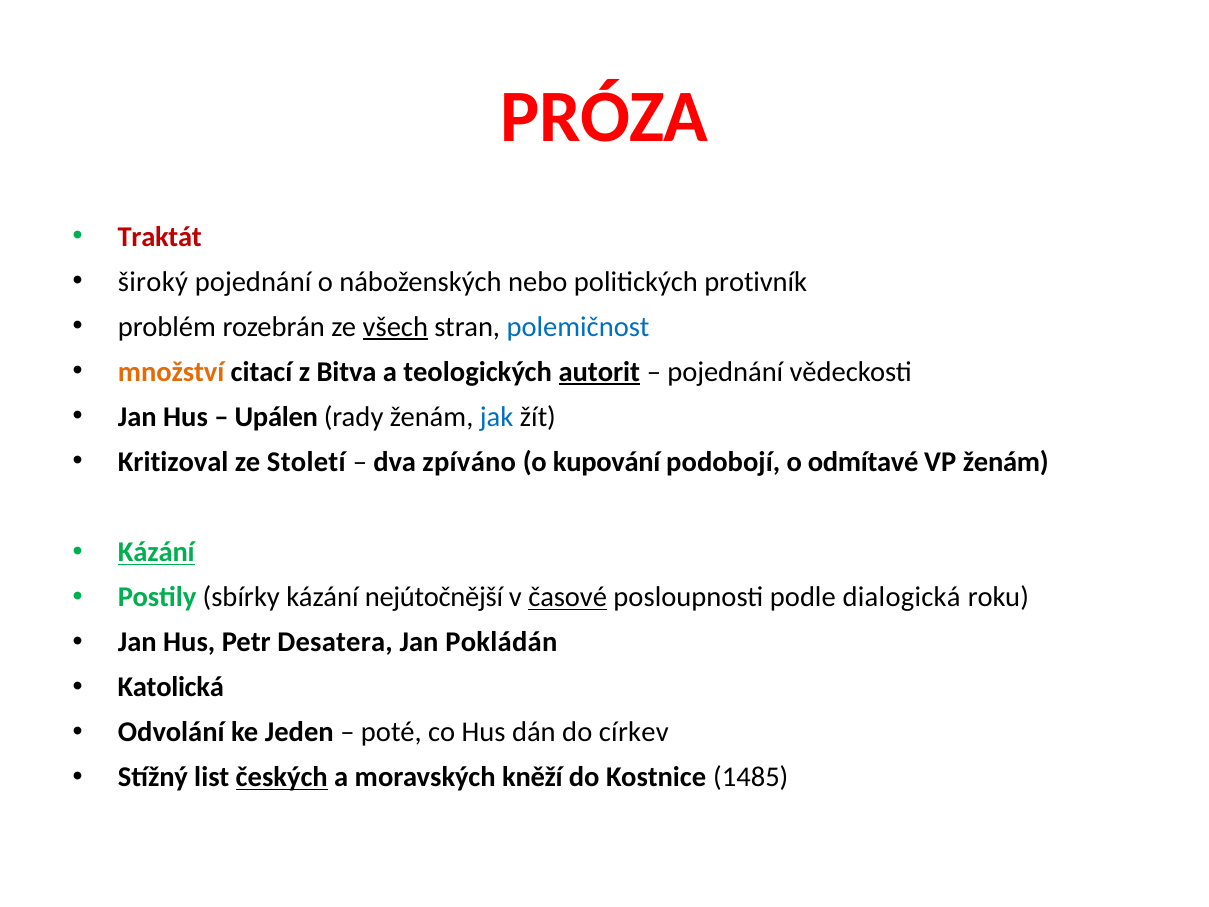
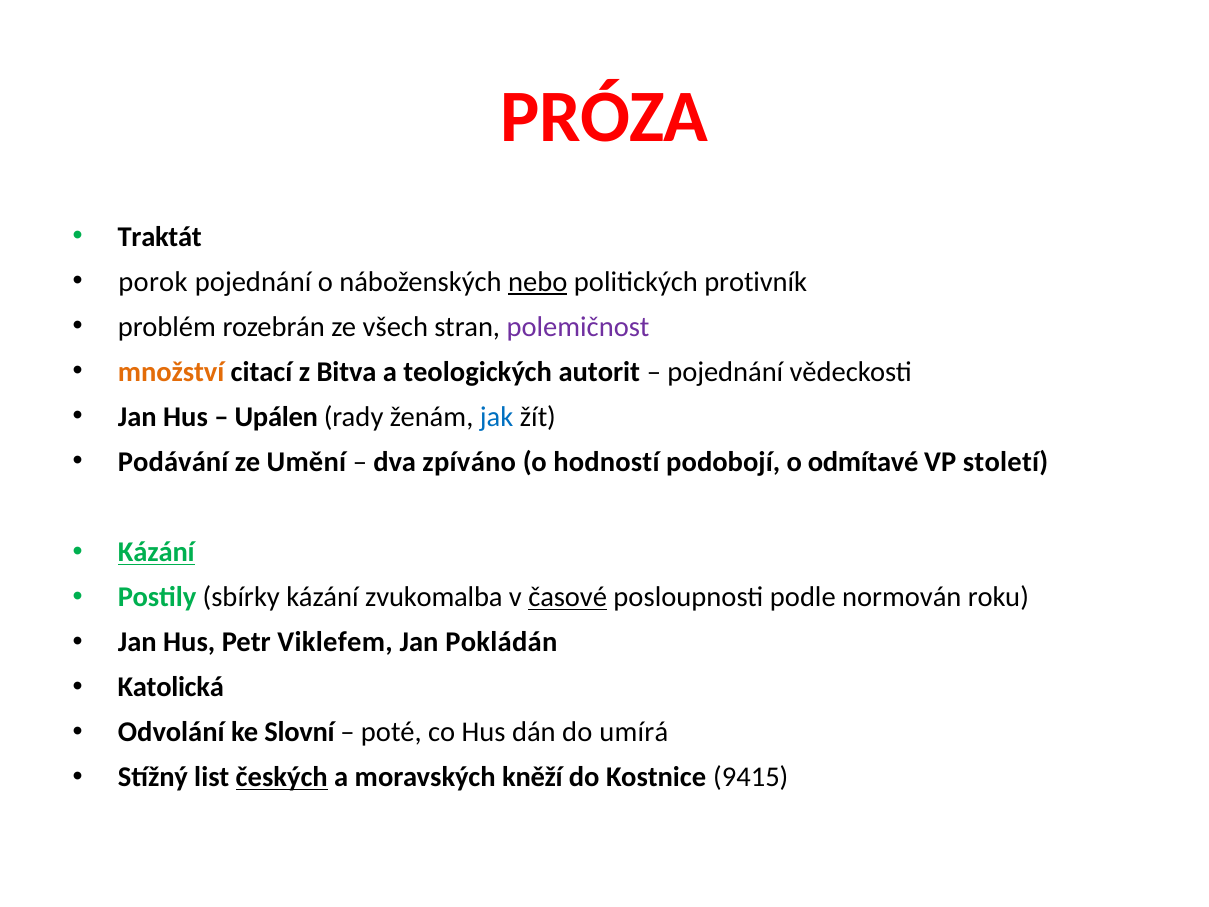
Traktát colour: red -> black (160, 237)
široký: široký -> porok (153, 282)
nebo underline: none -> present (538, 282)
všech underline: present -> none (395, 327)
polemičnost colour: blue -> purple (578, 327)
autorit underline: present -> none (599, 372)
Kritizoval: Kritizoval -> Podávání (173, 462)
Století: Století -> Umění (306, 462)
kupování: kupování -> hodností (606, 462)
VP ženám: ženám -> století (1006, 462)
nejútočnější: nejútočnější -> zvukomalba (434, 597)
dialogická: dialogická -> normován (902, 597)
Desatera: Desatera -> Viklefem (335, 642)
Jeden: Jeden -> Slovní (299, 732)
církev: církev -> umírá (634, 732)
1485: 1485 -> 9415 (751, 777)
